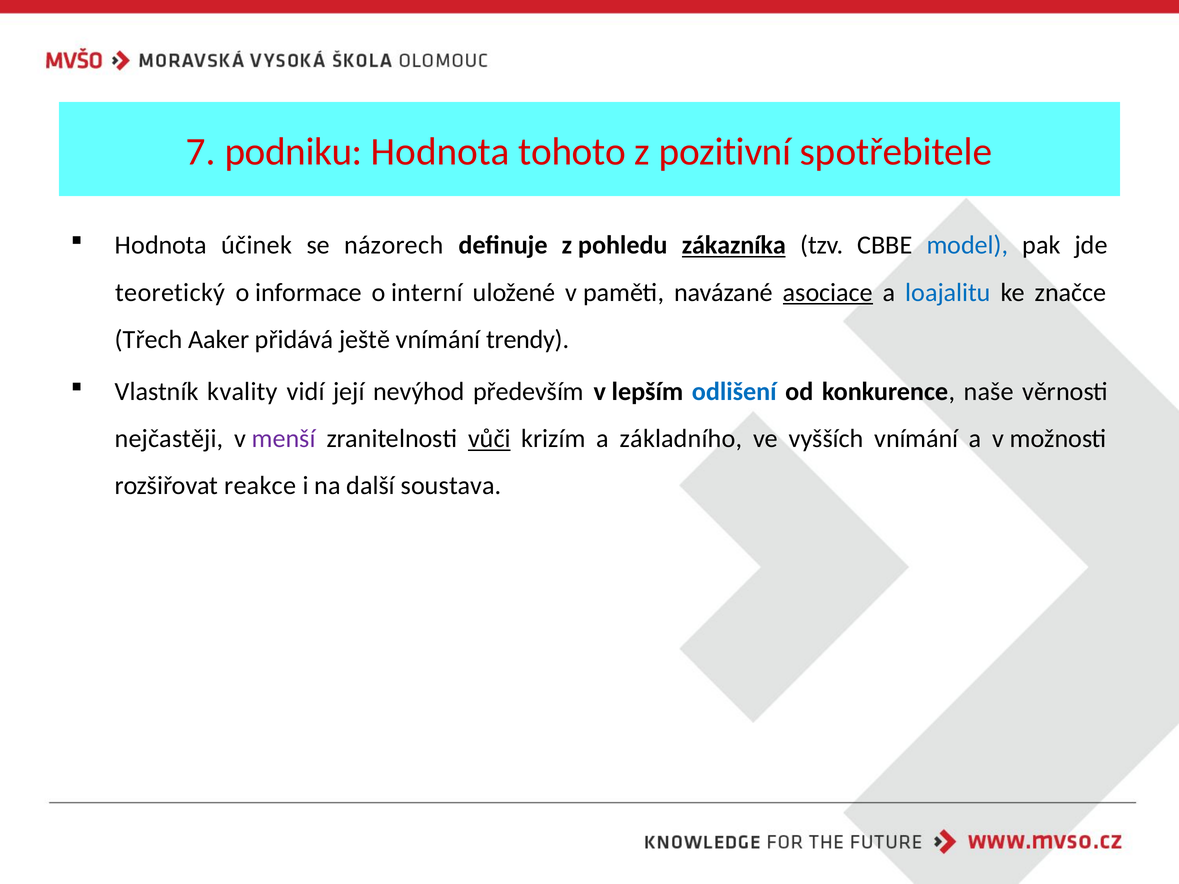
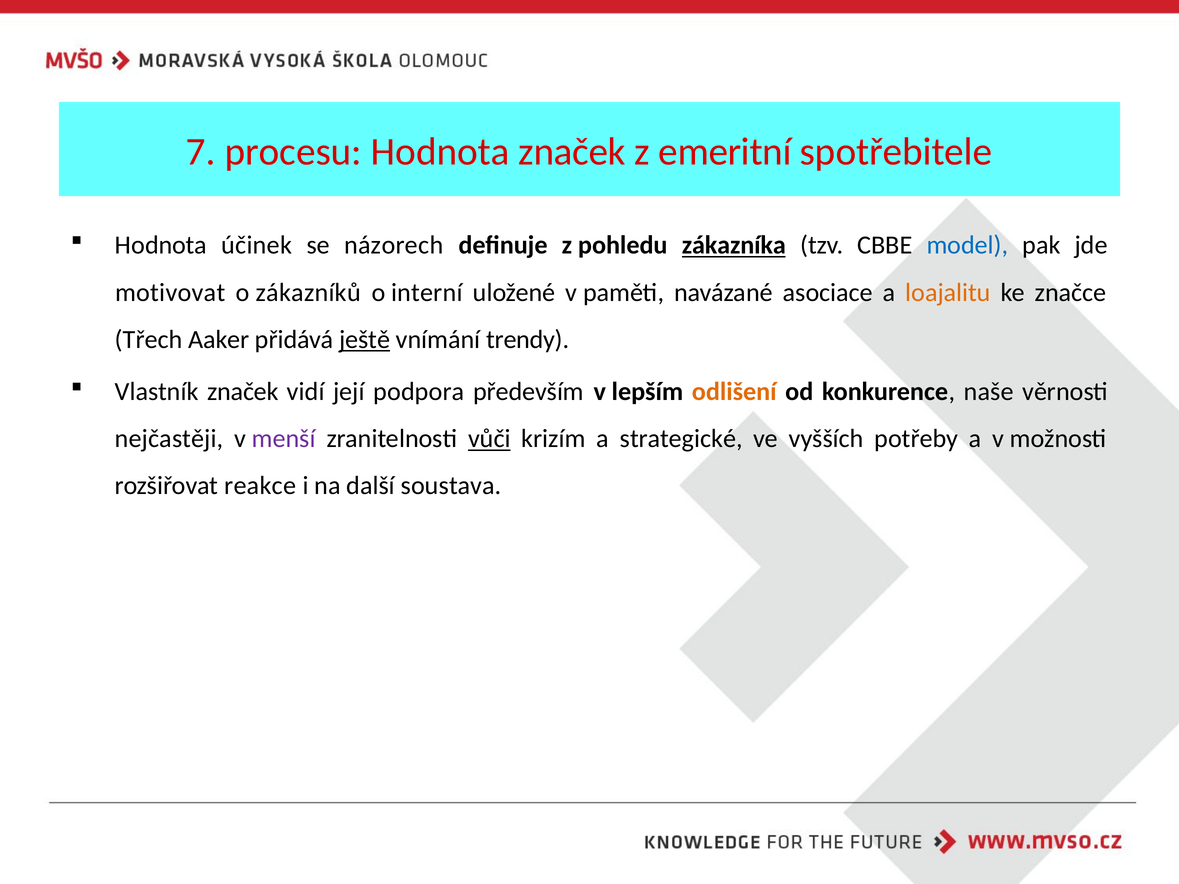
podniku: podniku -> procesu (293, 152)
Hodnota tohoto: tohoto -> značek (572, 152)
pozitivní: pozitivní -> emeritní (725, 152)
teoretický: teoretický -> motivovat (170, 292)
informace: informace -> zákazníků (308, 292)
asociace underline: present -> none (828, 292)
loajalitu colour: blue -> orange (948, 292)
ještě underline: none -> present (365, 340)
Vlastník kvality: kvality -> značek (243, 392)
nevýhod: nevýhod -> podpora (419, 392)
odlišení colour: blue -> orange (734, 392)
základního: základního -> strategické (681, 439)
vyšších vnímání: vnímání -> potřeby (916, 439)
